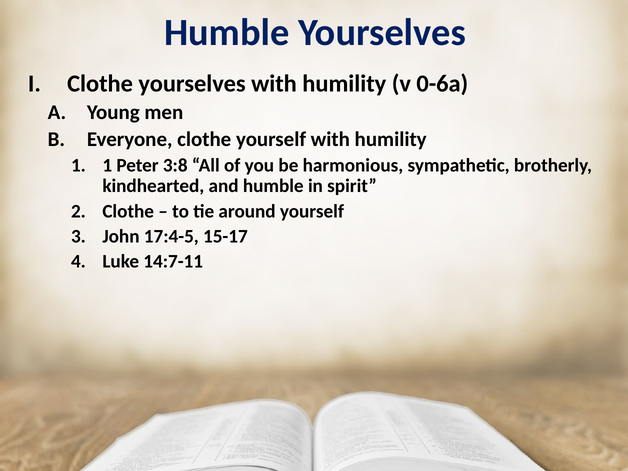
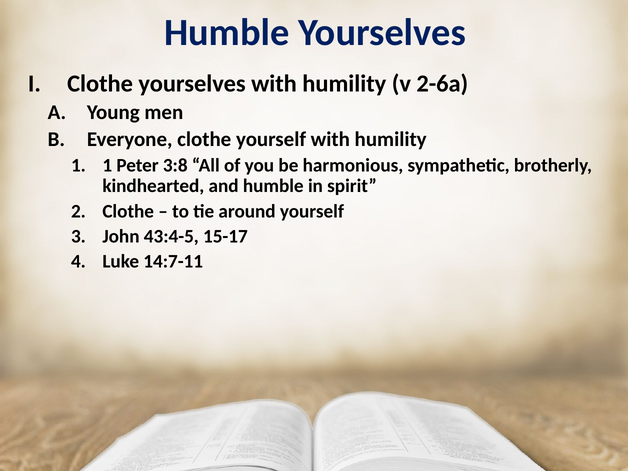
0-6a: 0-6a -> 2-6a (442, 84)
17:4-5: 17:4-5 -> 43:4-5 (171, 236)
